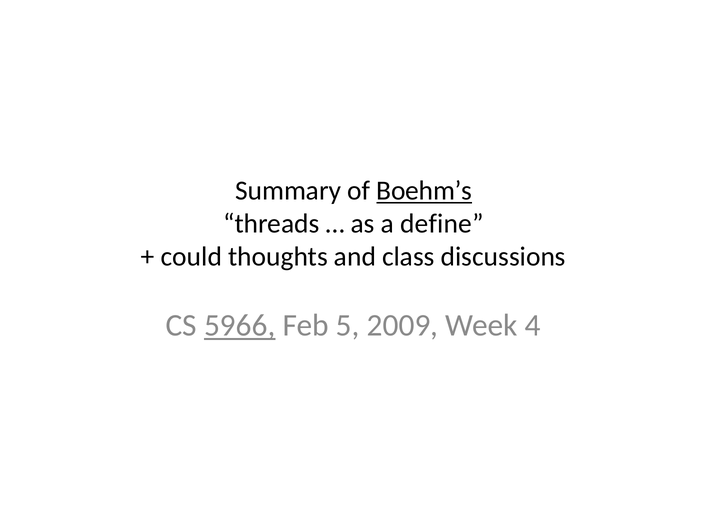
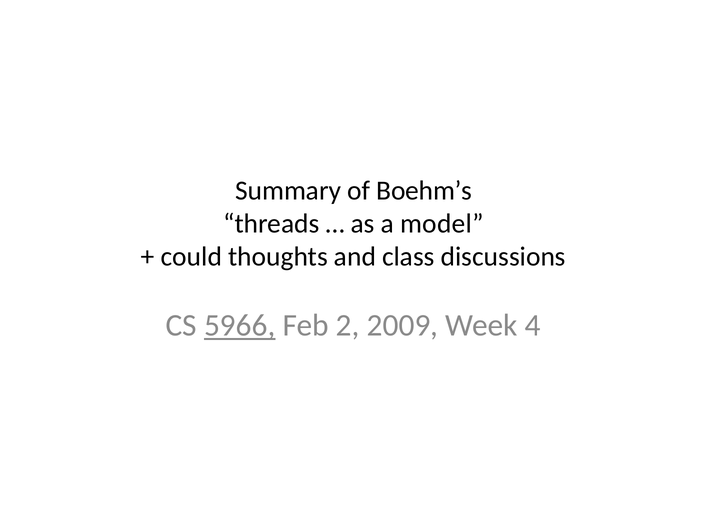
Boehm’s underline: present -> none (424, 190)
define: define -> model (442, 223)
5: 5 -> 2 (348, 325)
